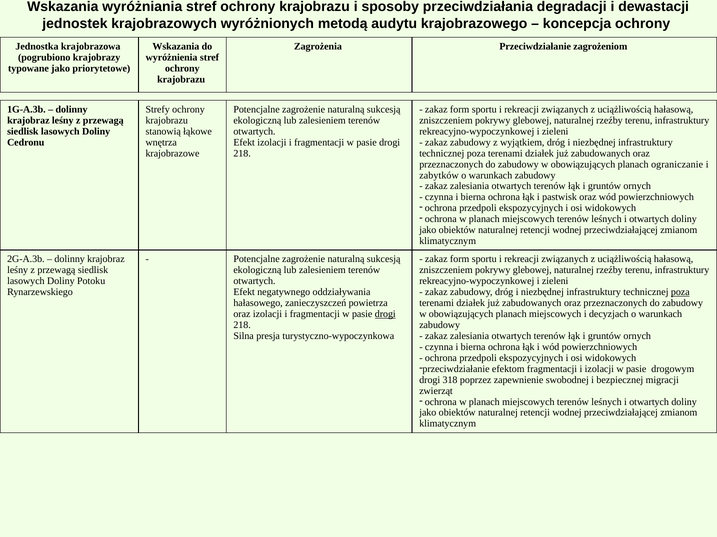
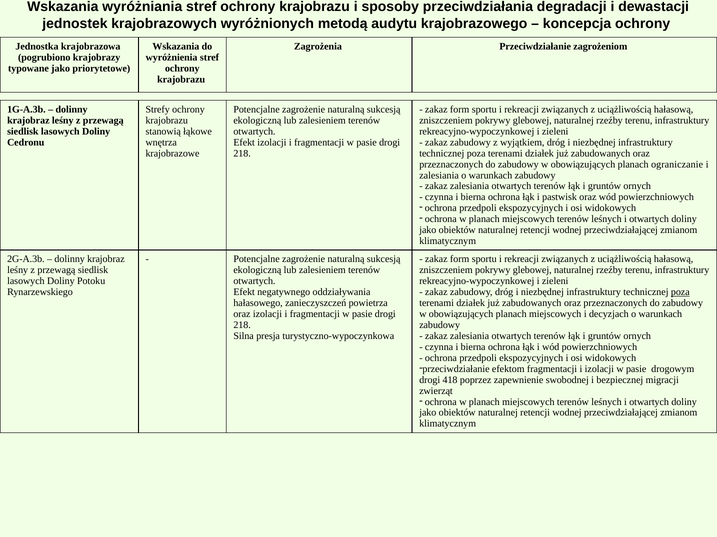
zabytków: zabytków -> zalesiania (439, 175)
drogi underline: present -> none (385, 314)
318: 318 -> 418 (450, 380)
